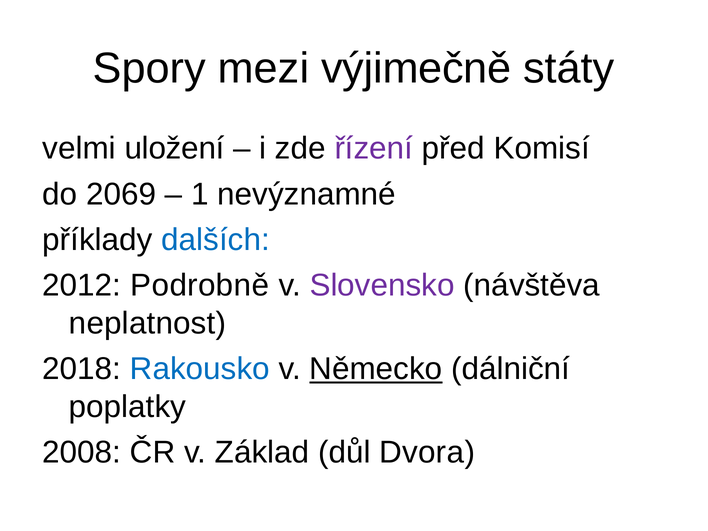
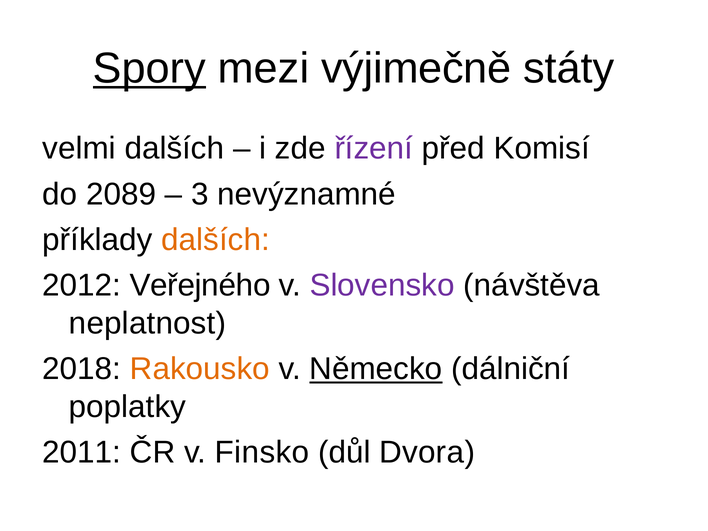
Spory underline: none -> present (149, 68)
velmi uložení: uložení -> dalších (174, 149)
2069: 2069 -> 2089 (121, 194)
1: 1 -> 3 (200, 194)
dalších colour: blue -> orange (216, 240)
Podrobně: Podrobně -> Veřejného (200, 285)
Rakousko colour: blue -> orange (200, 369)
2008: 2008 -> 2011 (82, 452)
Základ: Základ -> Finsko (262, 452)
